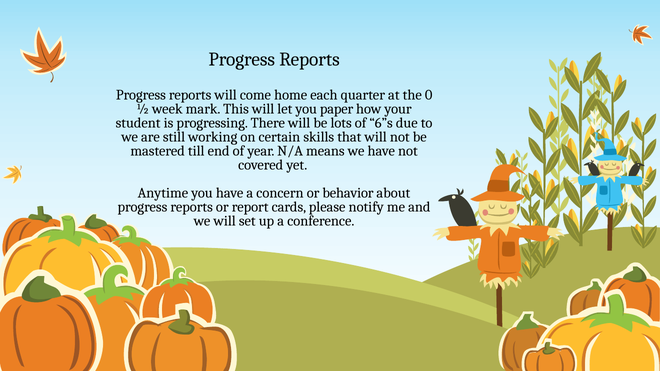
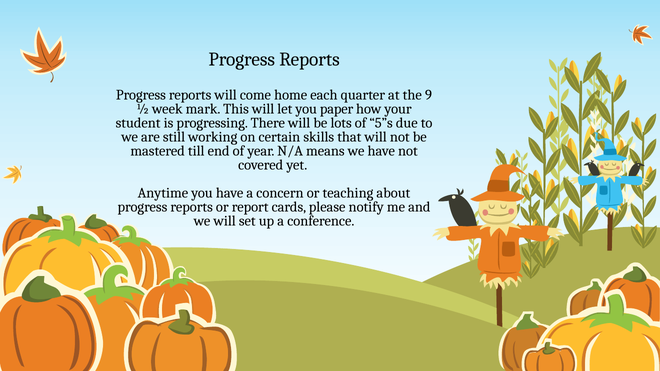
0: 0 -> 9 (428, 95)
6”s: 6”s -> 5”s (381, 123)
behavior: behavior -> teaching (348, 193)
